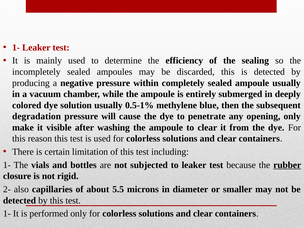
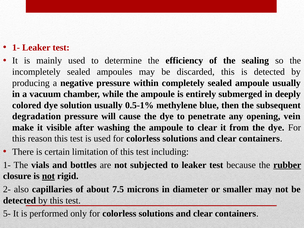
opening only: only -> vein (292, 116)
not underline: none -> present (48, 176)
5.5: 5.5 -> 7.5 (118, 189)
1-: 1- -> 5- (7, 214)
